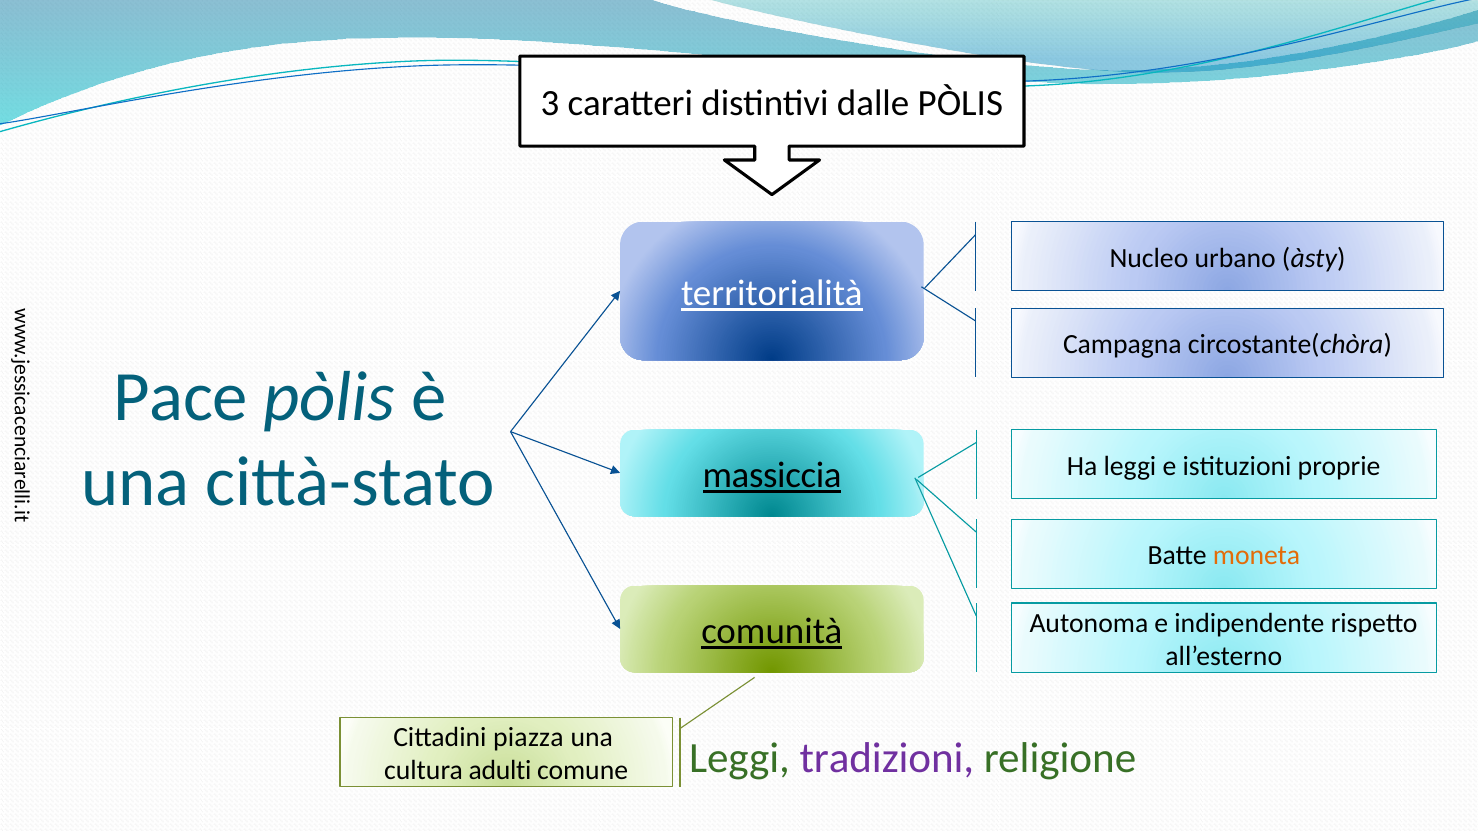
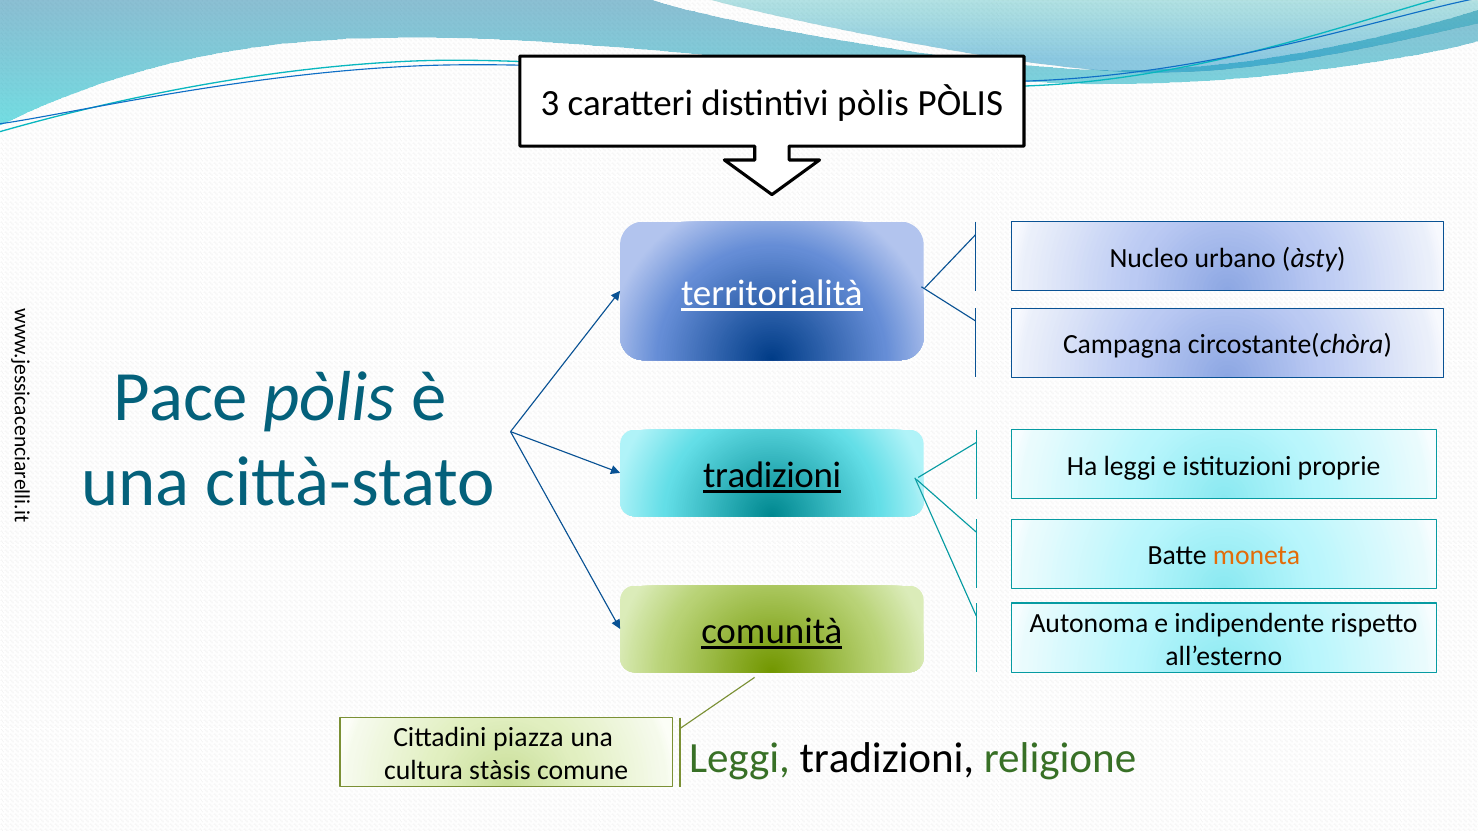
distintivi dalle: dalle -> pòlis (873, 104)
massiccia: massiccia -> tradizioni (772, 476)
tradizioni colour: purple -> black (887, 758)
adulti: adulti -> stàsis (500, 771)
